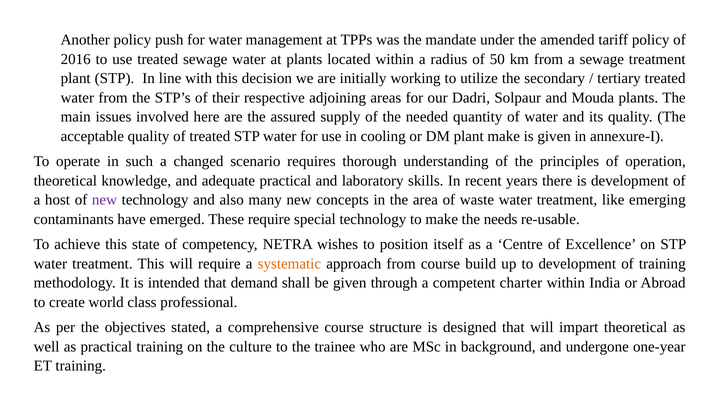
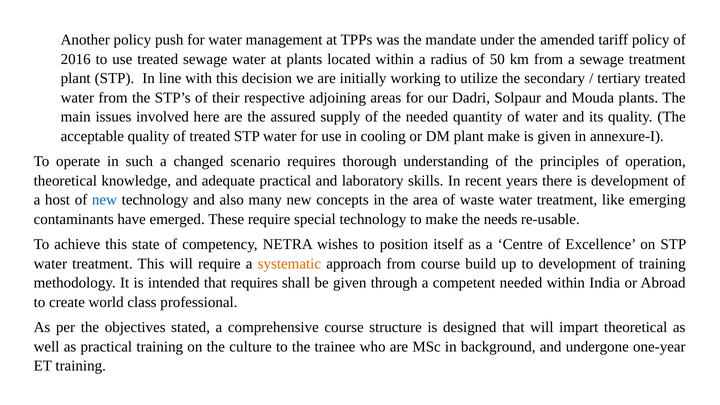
new colour: purple -> blue (104, 200)
that demand: demand -> requires (254, 283)
competent charter: charter -> needed (521, 283)
